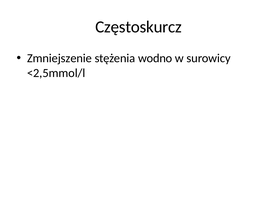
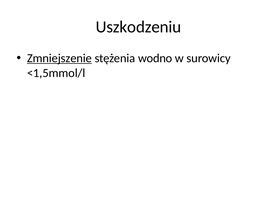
Częstoskurcz: Częstoskurcz -> Uszkodzeniu (138, 27)
Zmniejszenie underline: none -> present (59, 58)
<2,5mmol/l: <2,5mmol/l -> <1,5mmol/l (56, 73)
